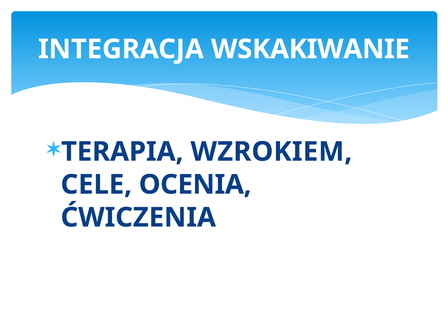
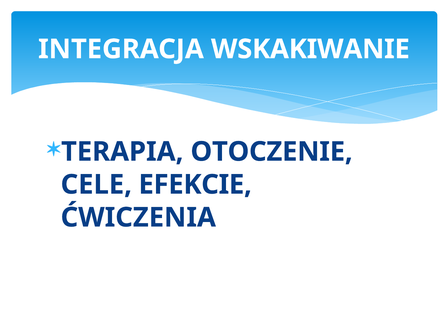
WZROKIEM: WZROKIEM -> OTOCZENIE (272, 152)
OCENIA: OCENIA -> EFEKCIE (195, 185)
